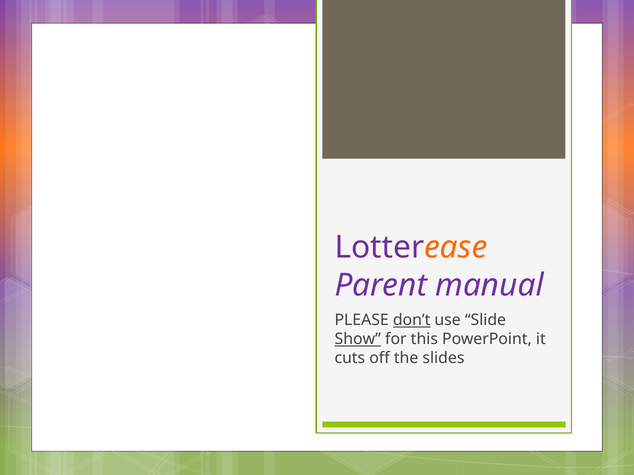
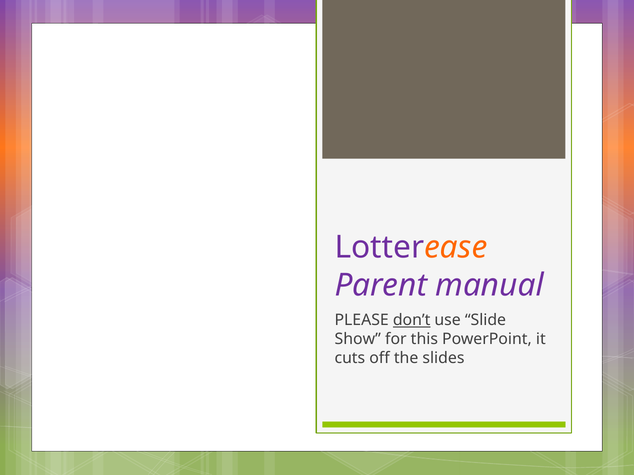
Show underline: present -> none (358, 339)
